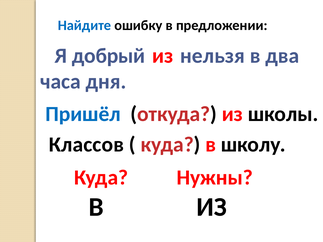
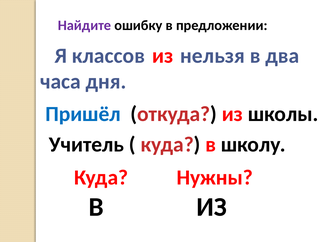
Найдите colour: blue -> purple (84, 26)
добрый: добрый -> классов (108, 56)
Классов: Классов -> Учитель (86, 145)
